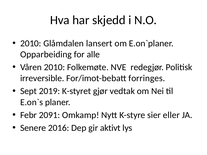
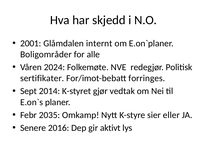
2010: 2010 -> 2001 (31, 43)
lansert: lansert -> internt (99, 43)
Opparbeiding: Opparbeiding -> Boligområder (46, 54)
Våren 2010: 2010 -> 2024 (54, 67)
irreversible: irreversible -> sertifikater (42, 78)
2019: 2019 -> 2014 (49, 91)
2091: 2091 -> 2035 (50, 115)
